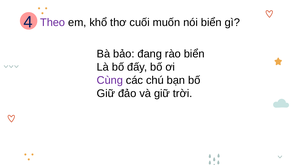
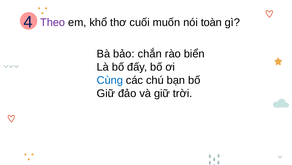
nói biển: biển -> toàn (211, 22)
đang: đang -> chắn (150, 54)
Cùng colour: purple -> blue (110, 80)
